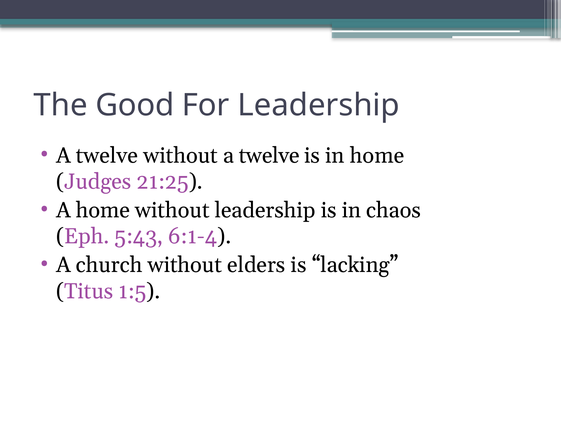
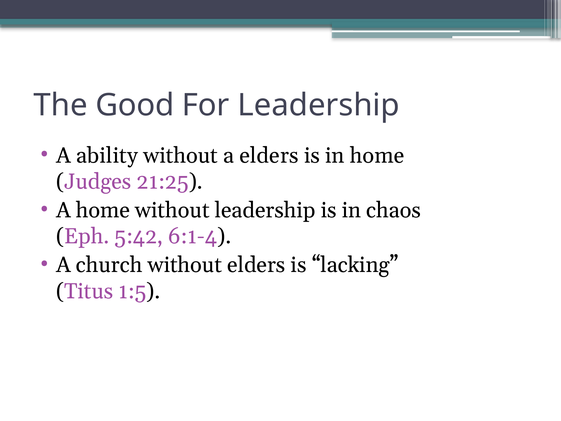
twelve: twelve -> ability (107, 155)
without a twelve: twelve -> elders (269, 155)
5:43: 5:43 -> 5:42 (139, 236)
